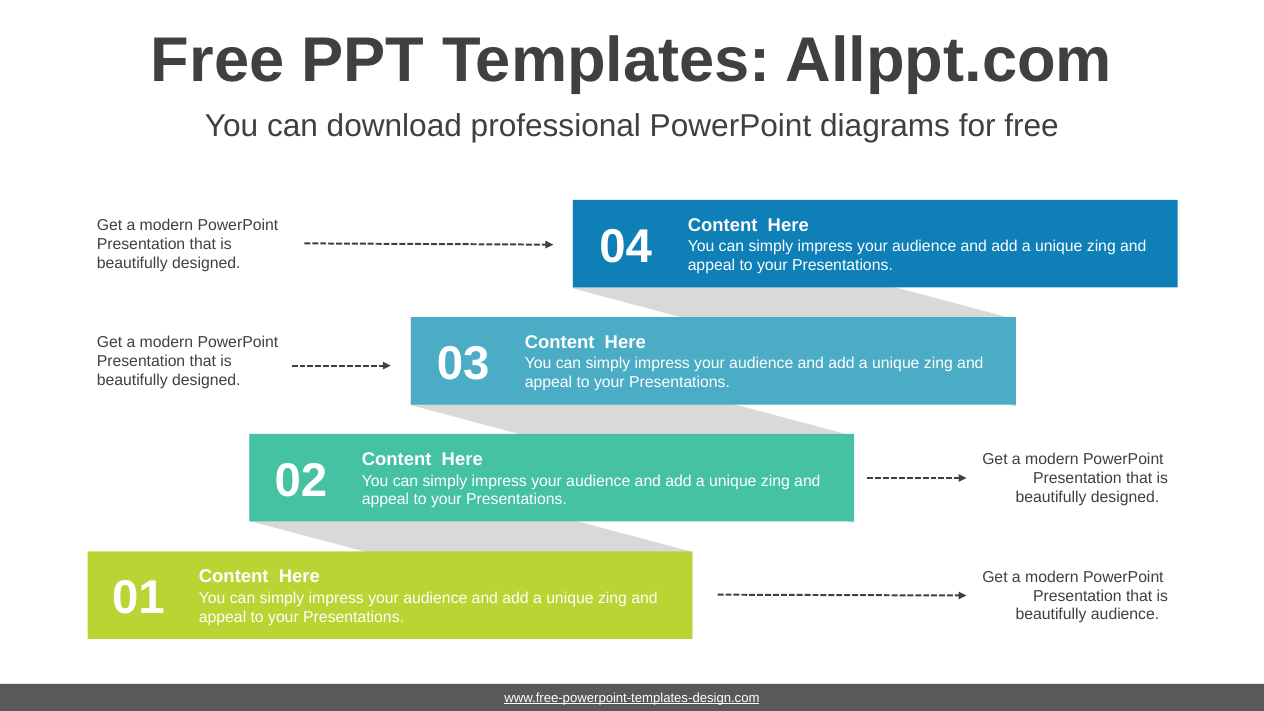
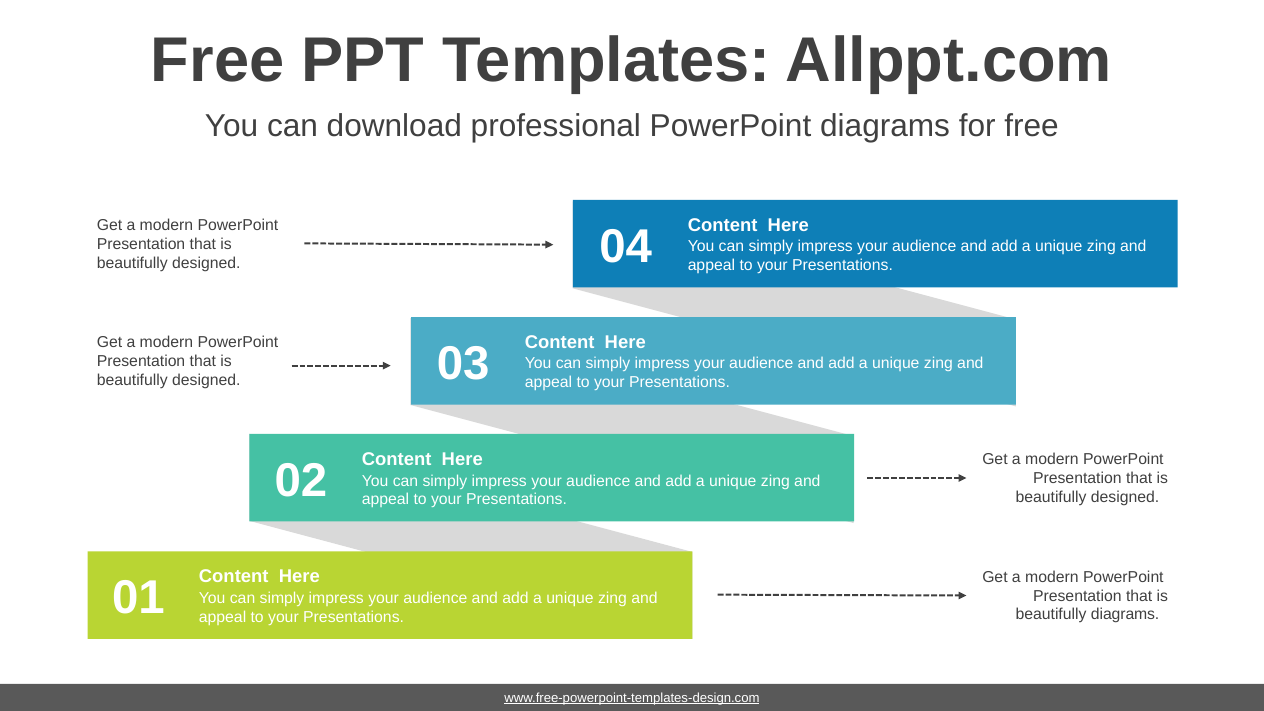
beautifully audience: audience -> diagrams (1125, 615)
